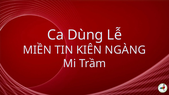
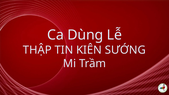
MIỀN: MIỀN -> THẬP (37, 50)
NGÀNG: NGÀNG -> SƯỚNG (125, 50)
